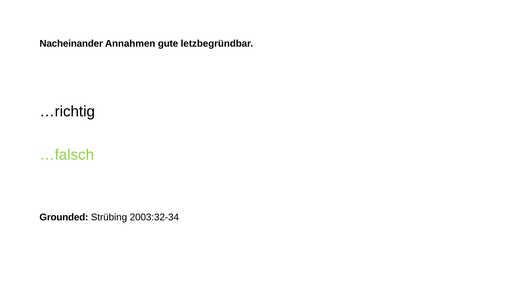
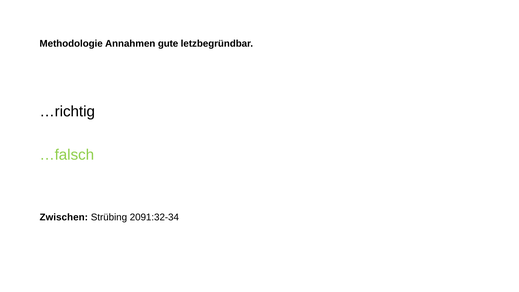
Nacheinander: Nacheinander -> Methodologie (71, 44)
Grounded: Grounded -> Zwischen (64, 217)
2003:32-34: 2003:32-34 -> 2091:32-34 (154, 217)
